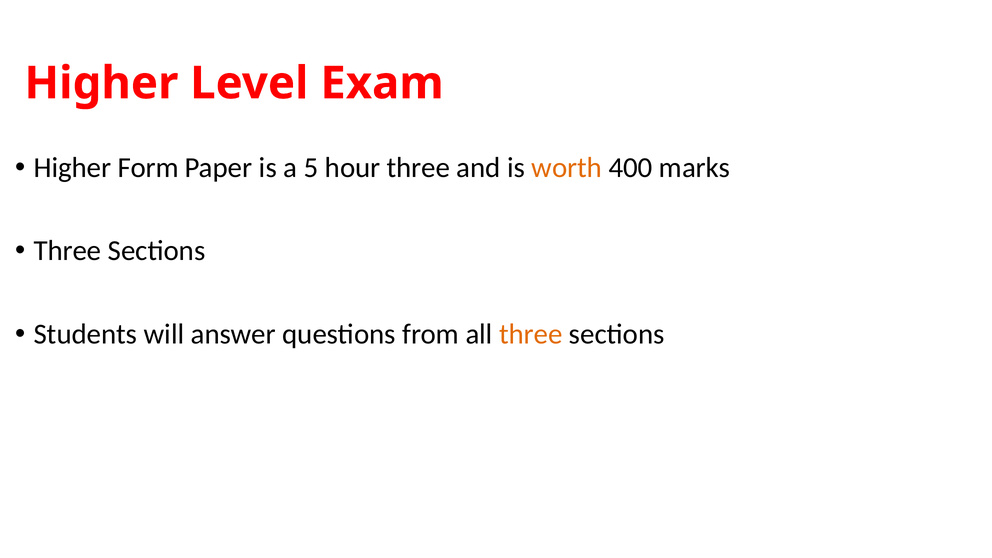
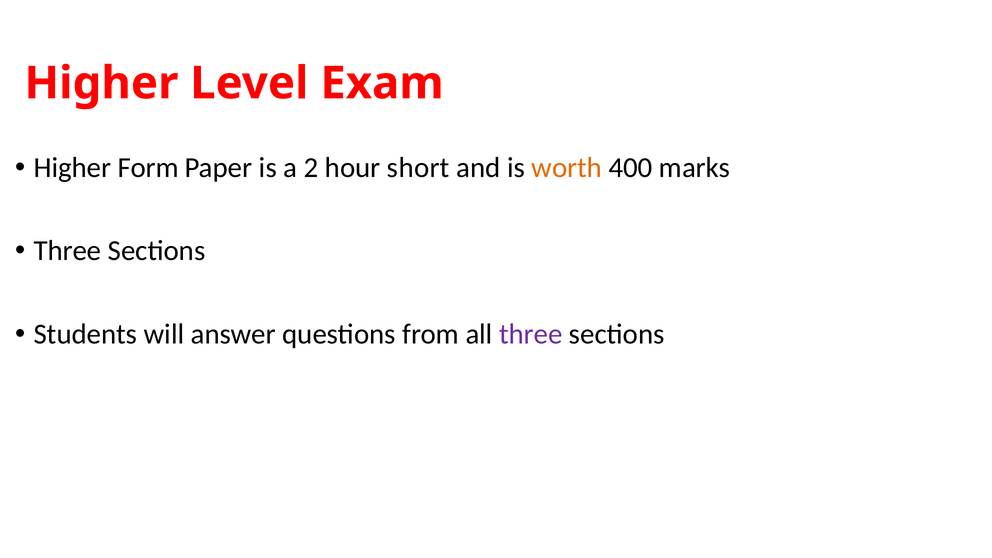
5: 5 -> 2 (311, 168)
hour three: three -> short (418, 168)
three colour: orange -> purple (531, 334)
